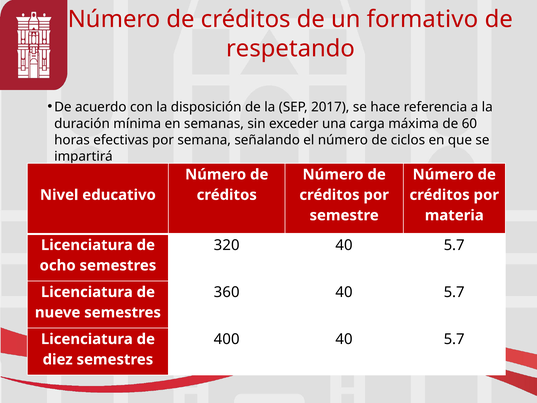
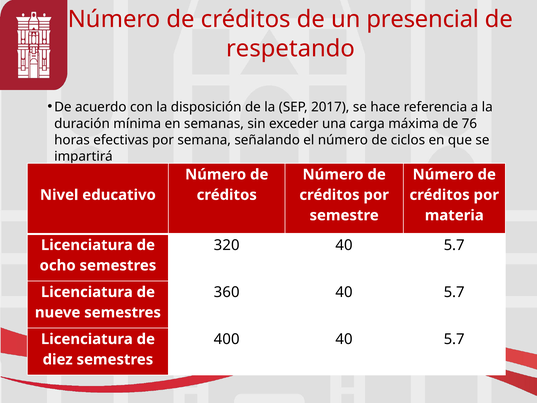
formativo: formativo -> presencial (423, 19)
60: 60 -> 76 (469, 123)
